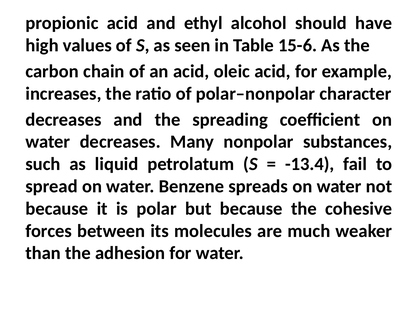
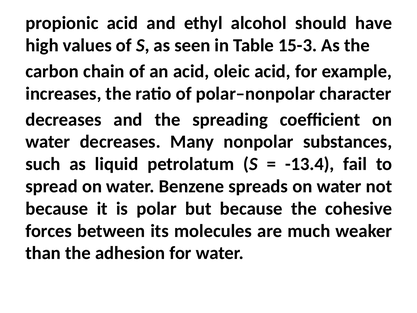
15-6: 15-6 -> 15-3 (298, 45)
